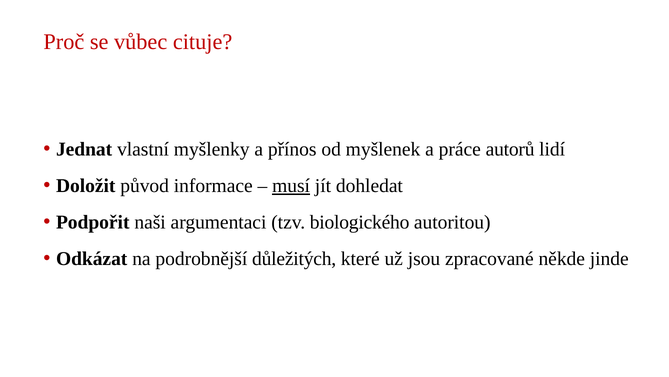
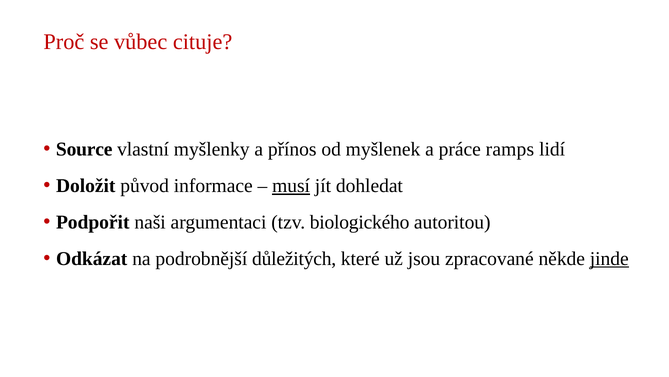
Jednat: Jednat -> Source (84, 149)
autorů: autorů -> ramps (510, 149)
jinde underline: none -> present (609, 258)
